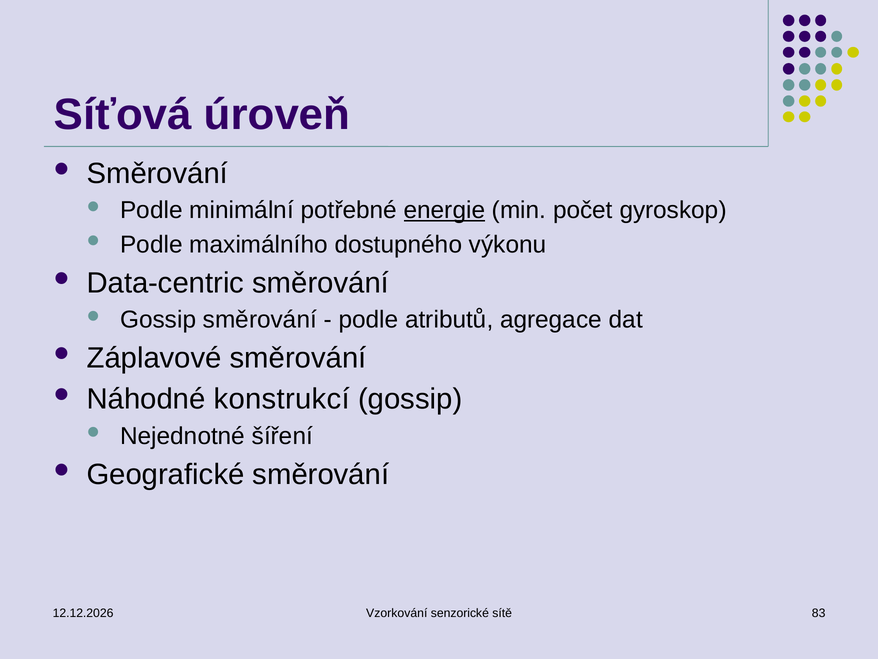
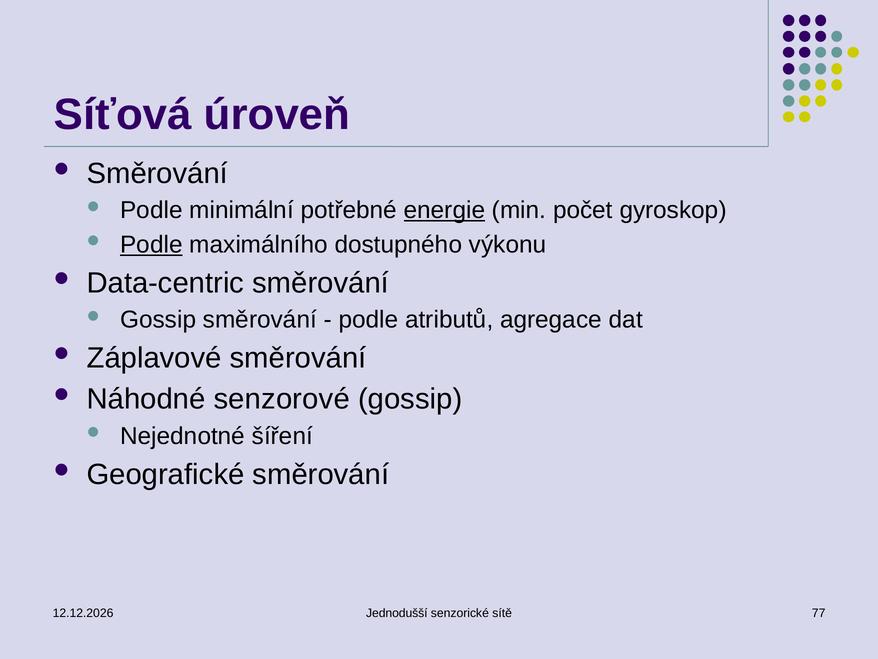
Podle underline: none -> present (151, 244)
konstrukcí: konstrukcí -> senzorové (282, 399)
Vzorkování: Vzorkování -> Jednodušší (397, 613)
83: 83 -> 77 (819, 613)
